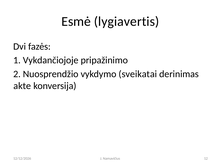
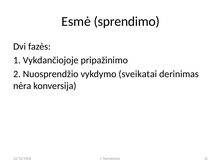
lygiavertis: lygiavertis -> sprendimo (127, 21)
akte: akte -> nėra (22, 86)
